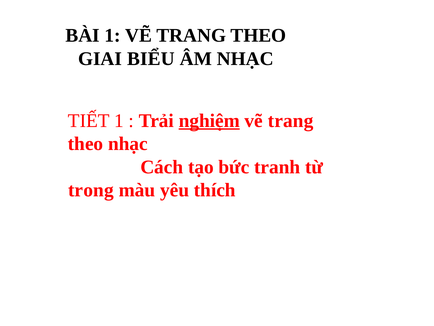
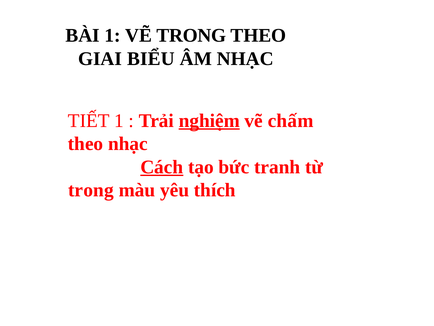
1 VẼ TRANG: TRANG -> TRONG (191, 35)
trang: trang -> chấm (291, 120)
Cách underline: none -> present (162, 167)
